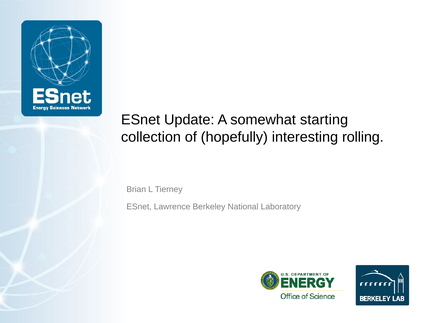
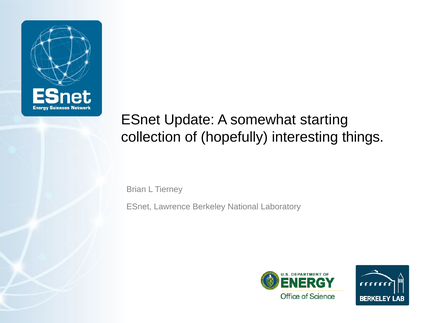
rolling: rolling -> things (363, 137)
